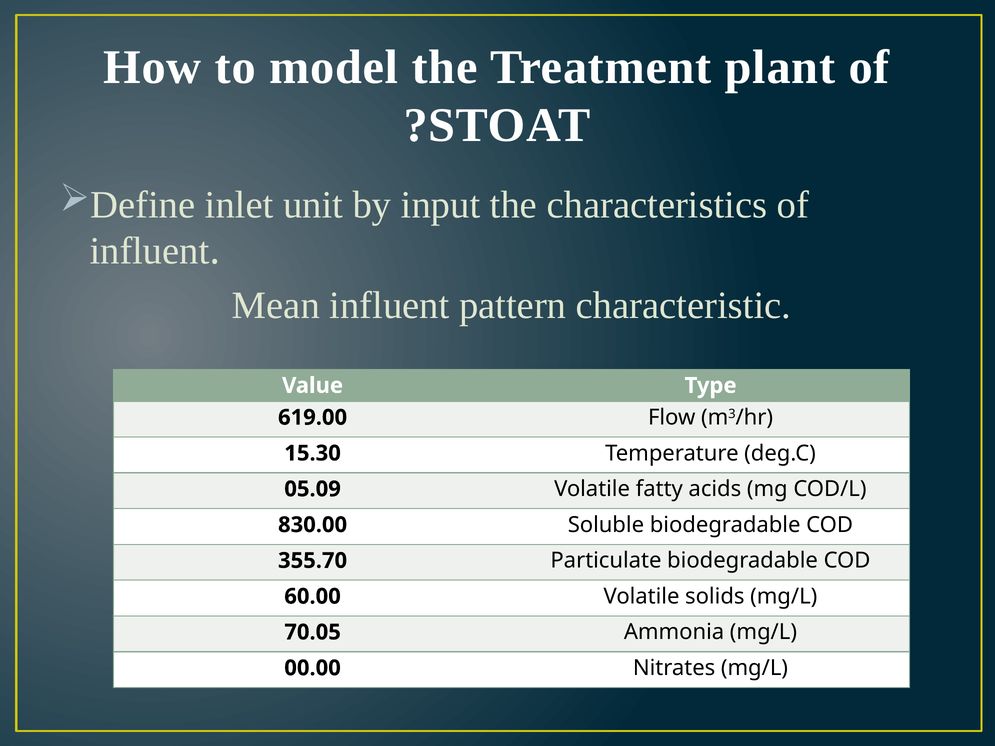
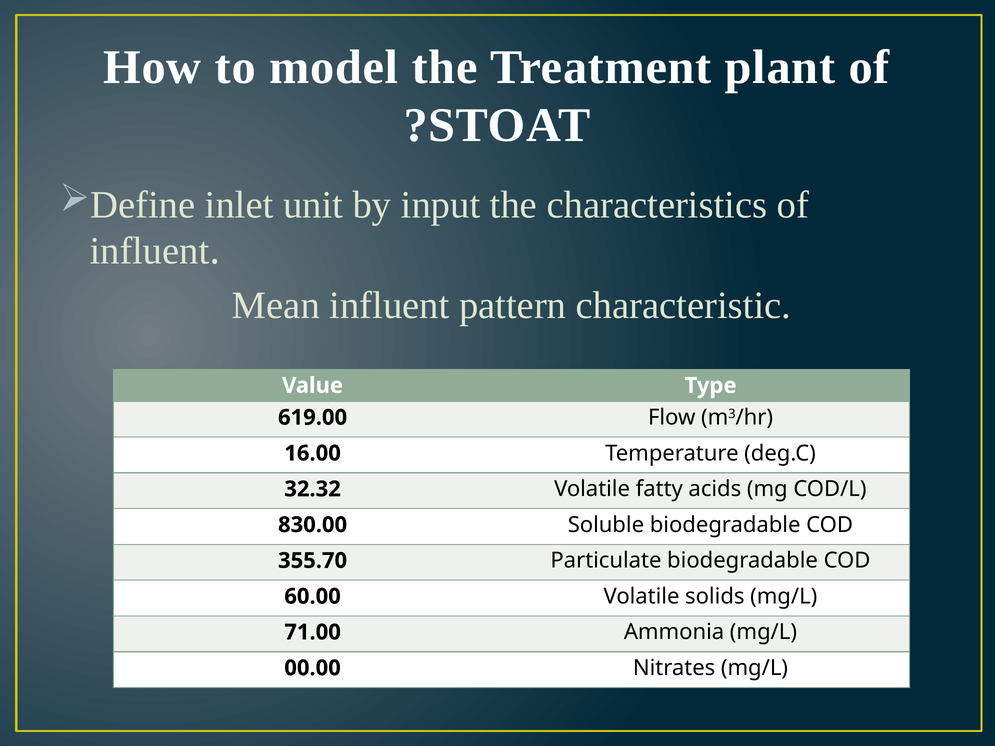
15.30: 15.30 -> 16.00 (313, 453)
05.09: 05.09 -> 32.32 (313, 489)
70.05: 70.05 -> 71.00 (313, 632)
